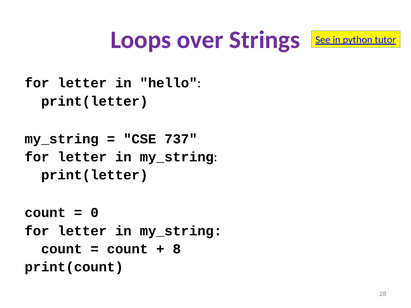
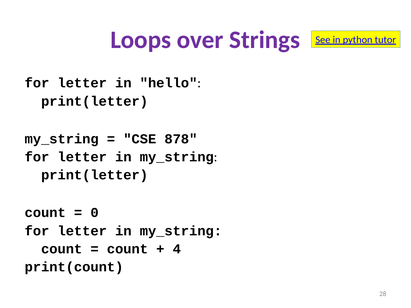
737: 737 -> 878 (181, 139)
8: 8 -> 4 (177, 249)
